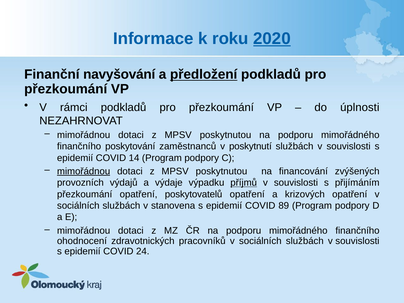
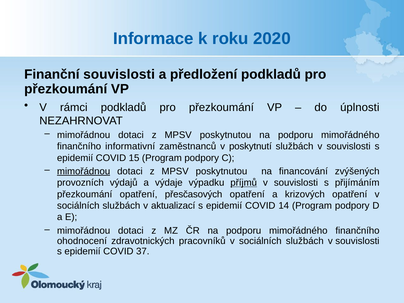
2020 underline: present -> none (272, 39)
Finanční navyšování: navyšování -> souvislosti (119, 75)
předložení underline: present -> none (204, 75)
poskytování: poskytování -> informativní (130, 146)
14: 14 -> 15 (134, 158)
poskytovatelů: poskytovatelů -> přesčasových (194, 194)
stanovena: stanovena -> aktualizací (173, 206)
89: 89 -> 14 (284, 206)
24: 24 -> 37 (143, 251)
